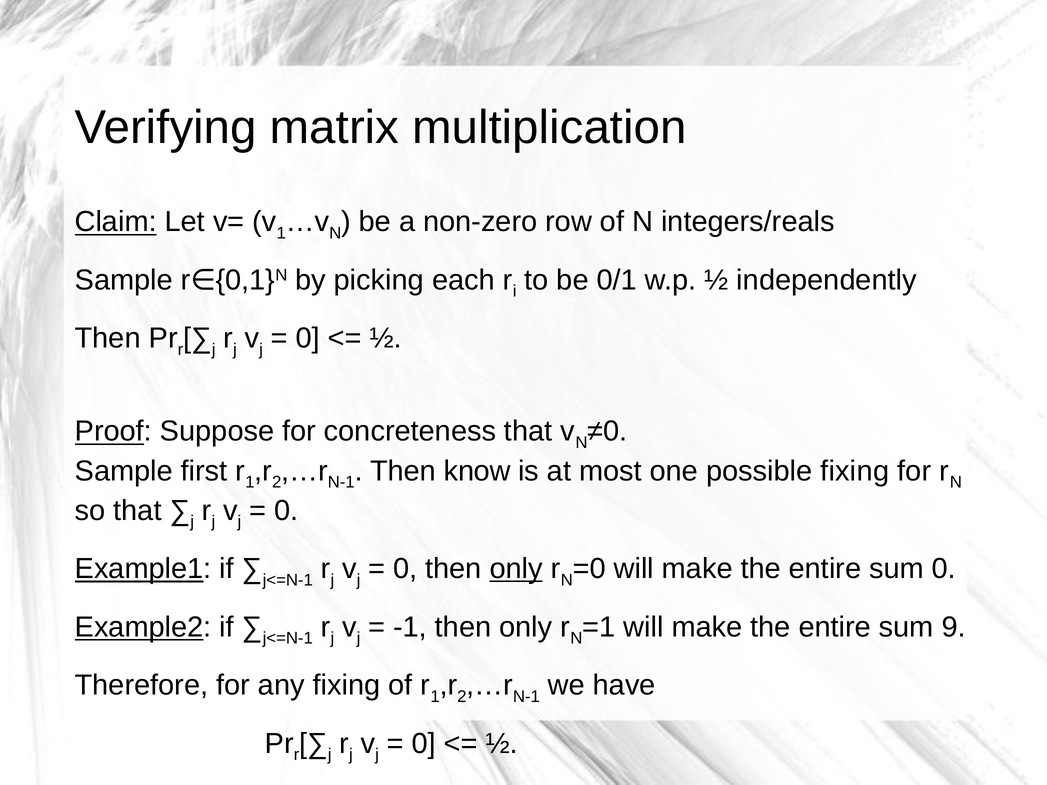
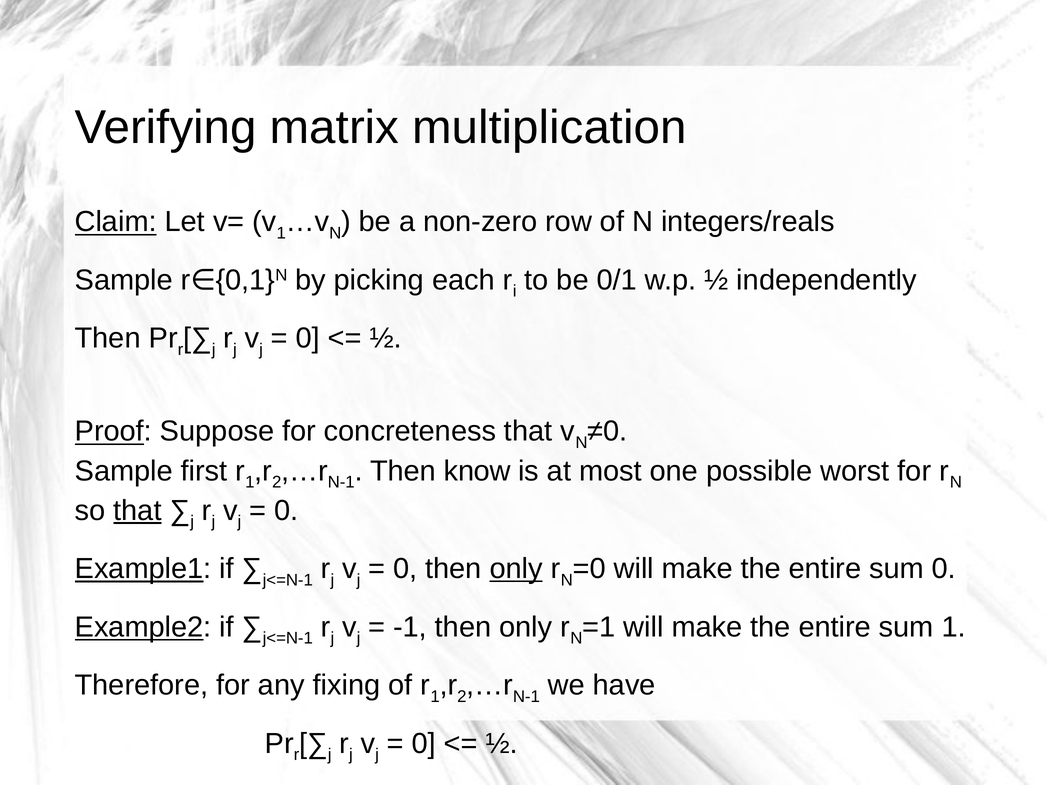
possible fixing: fixing -> worst (855, 471)
that underline: none -> present (137, 511)
sum 9: 9 -> 1 (954, 627)
